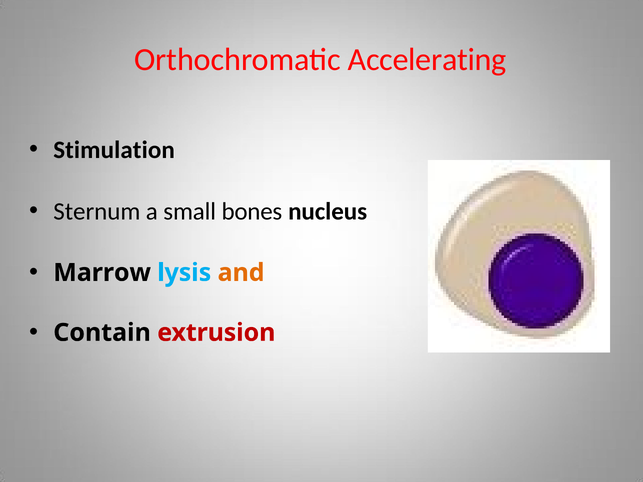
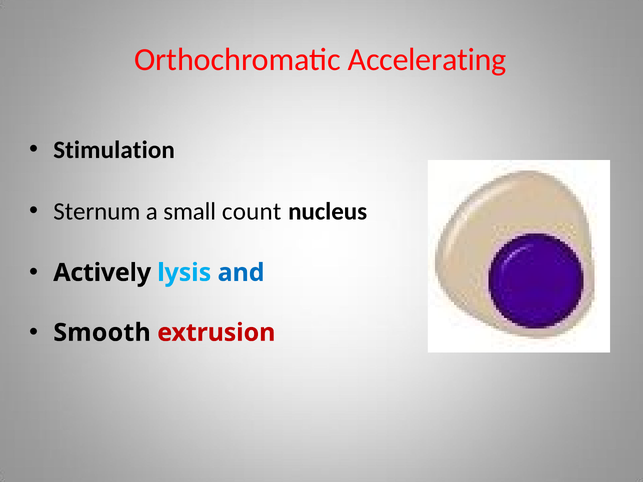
bones: bones -> count (252, 211)
Marrow: Marrow -> Actively (102, 273)
and colour: orange -> blue (241, 273)
Contain: Contain -> Smooth (102, 333)
